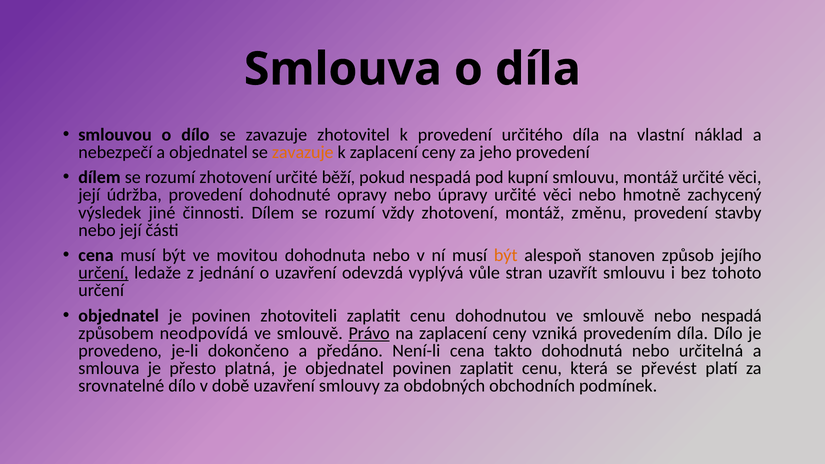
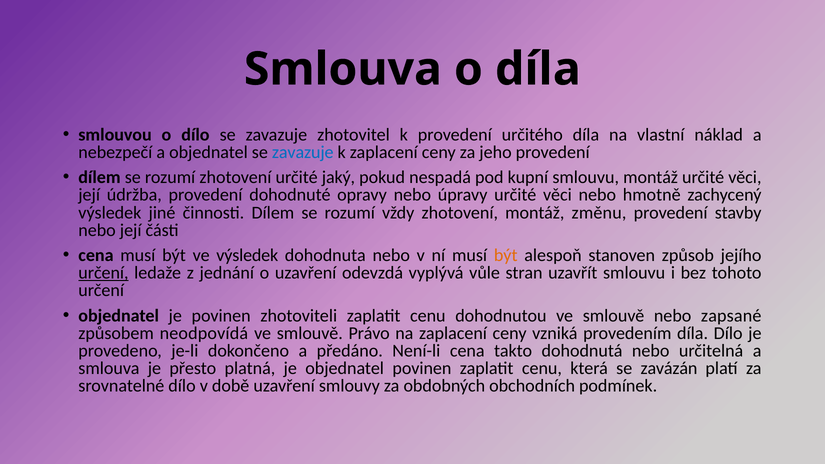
zavazuje colour: orange -> blue (303, 152)
běží: běží -> jaký (338, 177)
ve movitou: movitou -> výsledek (247, 255)
nebo nespadá: nespadá -> zapsané (731, 316)
Právo underline: present -> none (369, 333)
převést: převést -> zavázán (669, 368)
